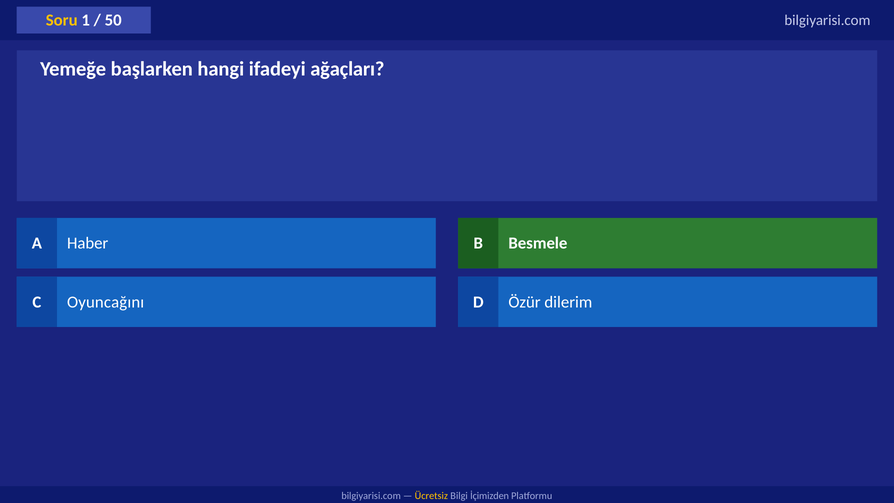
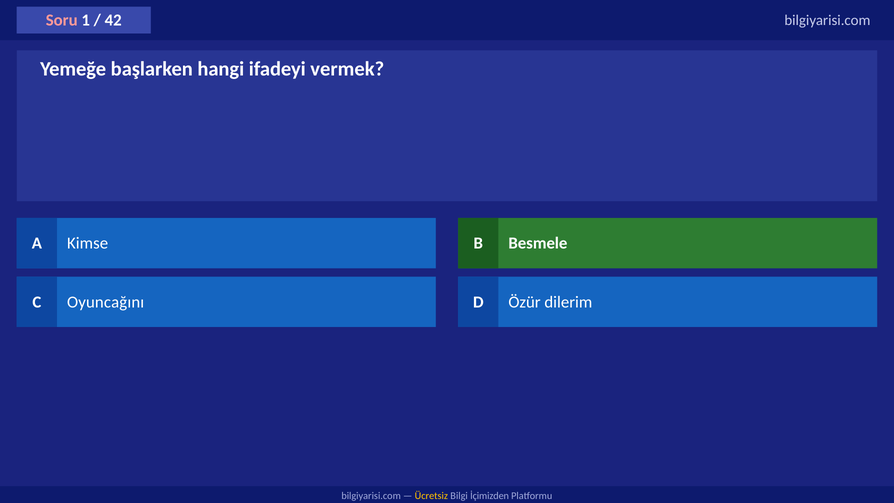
Soru colour: yellow -> pink (62, 20)
50: 50 -> 42 (113, 20)
ağaçları: ağaçları -> vermek (347, 69)
Haber: Haber -> Kimse (88, 243)
